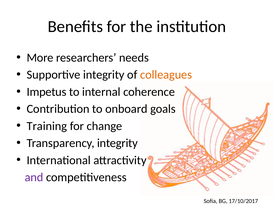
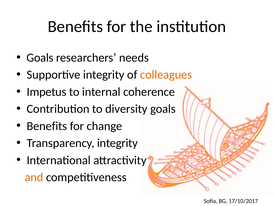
More: More -> Goals (40, 57)
onboard: onboard -> diversity (126, 109)
Training: Training -> Benefits (47, 126)
and colour: purple -> orange (34, 177)
